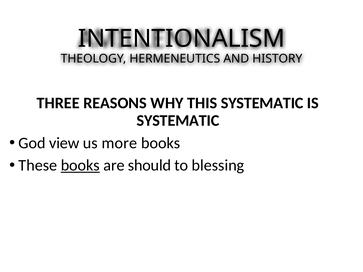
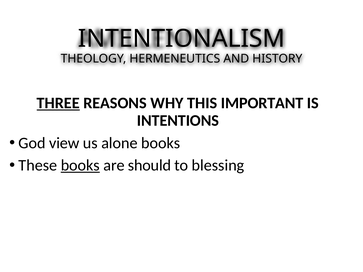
THREE underline: none -> present (58, 103)
THIS SYSTEMATIC: SYSTEMATIC -> IMPORTANT (262, 103)
SYSTEMATIC: SYSTEMATIC -> INTENTIONS (178, 121)
more: more -> alone (119, 143)
